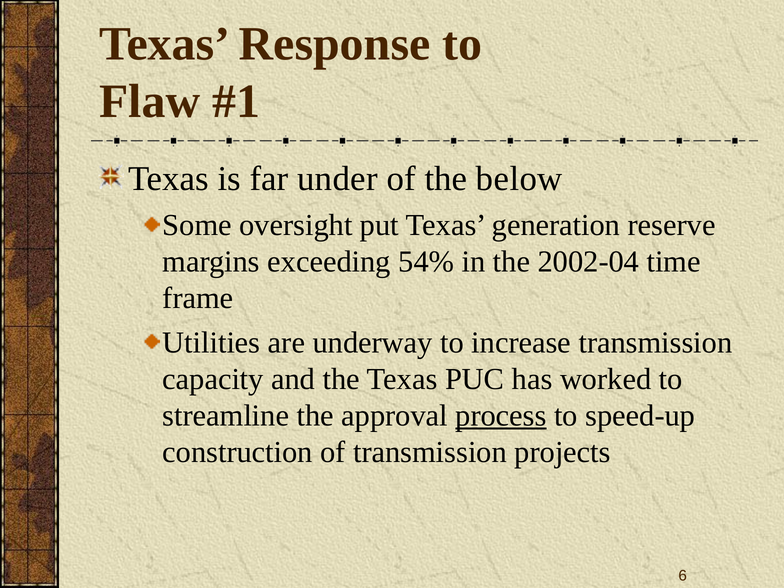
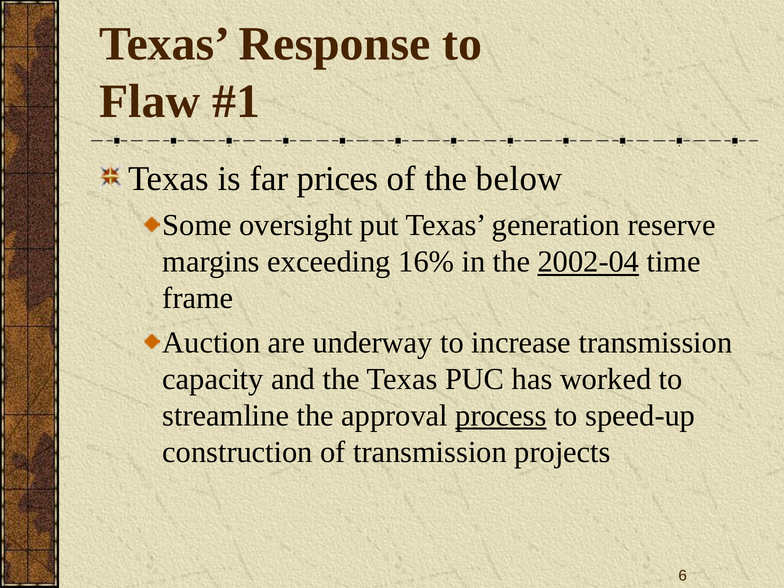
under: under -> prices (338, 179)
54%: 54% -> 16% (426, 262)
2002-04 underline: none -> present (588, 262)
Utilities: Utilities -> Auction (211, 343)
